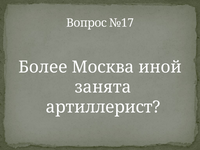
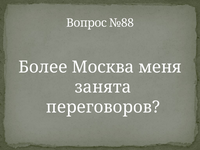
№17: №17 -> №88 (122, 23)
иной: иной -> меня (160, 67)
артиллерист: артиллерист -> переговоров (103, 107)
